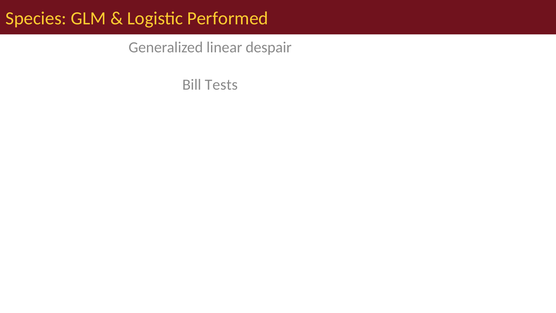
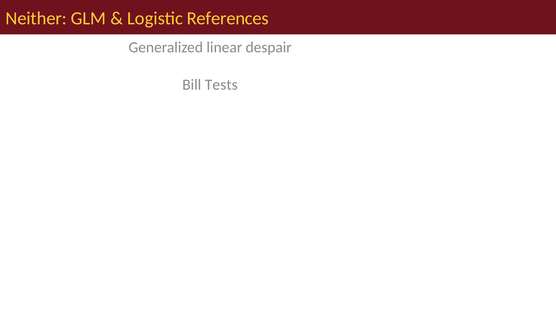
Species: Species -> Neither (36, 18)
Performed: Performed -> References (228, 18)
